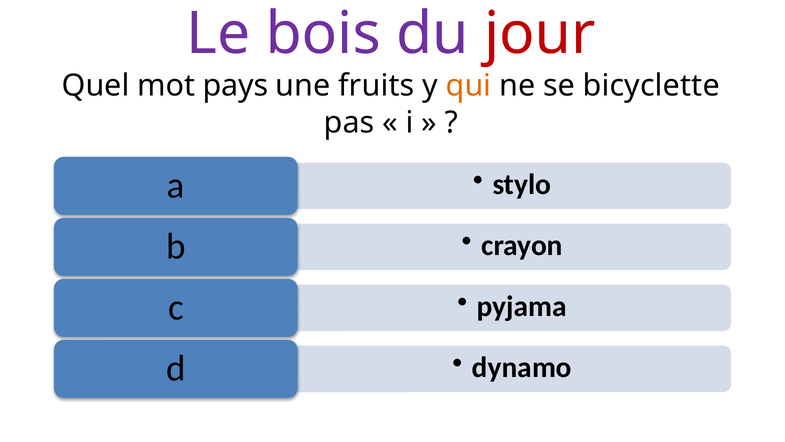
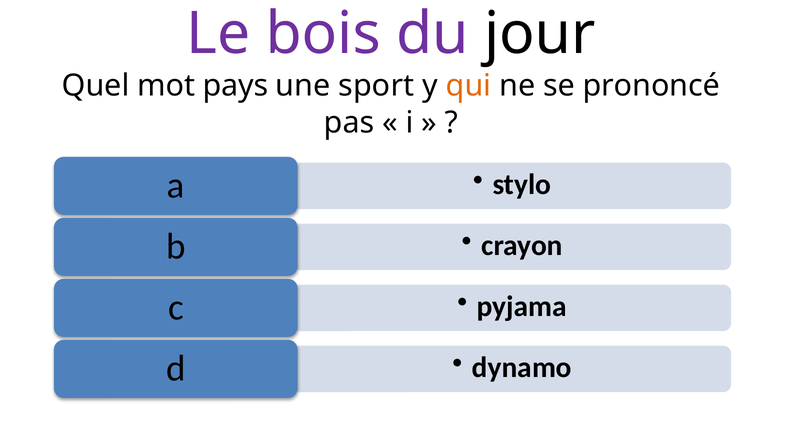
jour colour: red -> black (540, 34)
fruits: fruits -> sport (376, 86)
bicyclette: bicyclette -> prononcé (651, 86)
